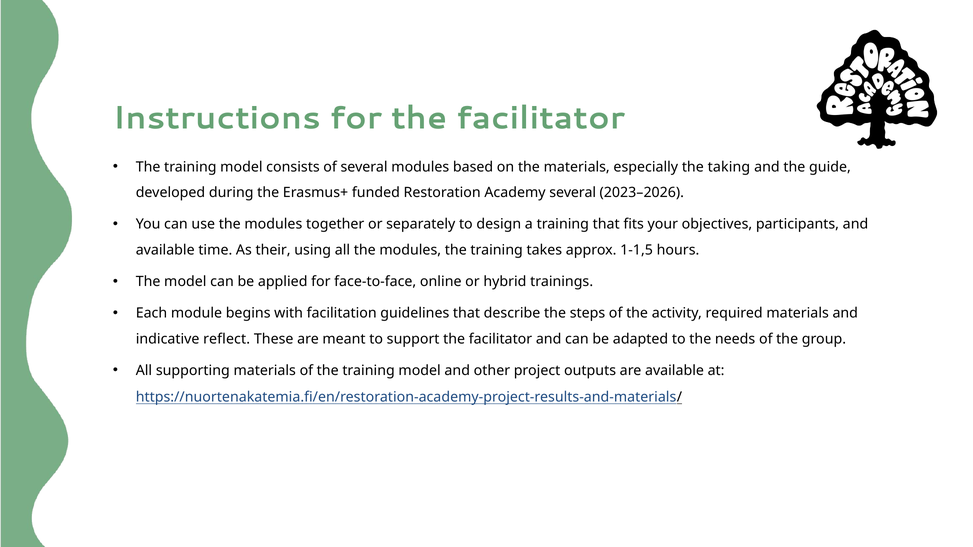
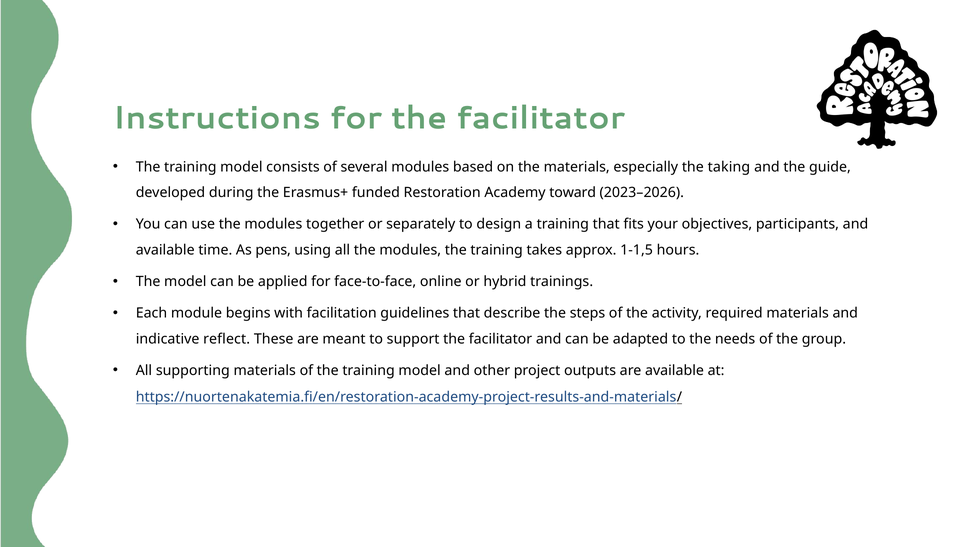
Academy several: several -> toward (573, 193)
their: their -> pens (273, 250)
